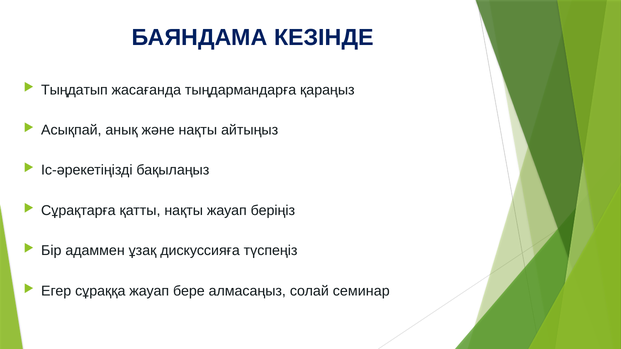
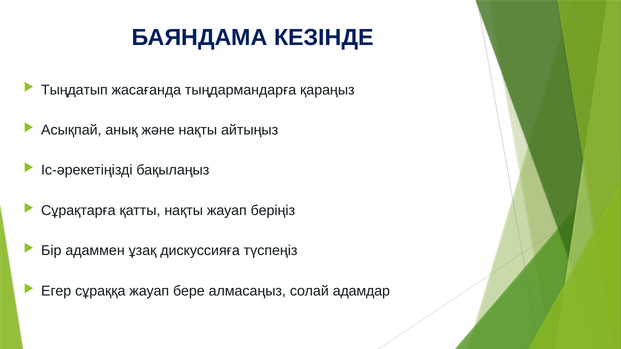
семинар: семинар -> адамдар (361, 291)
